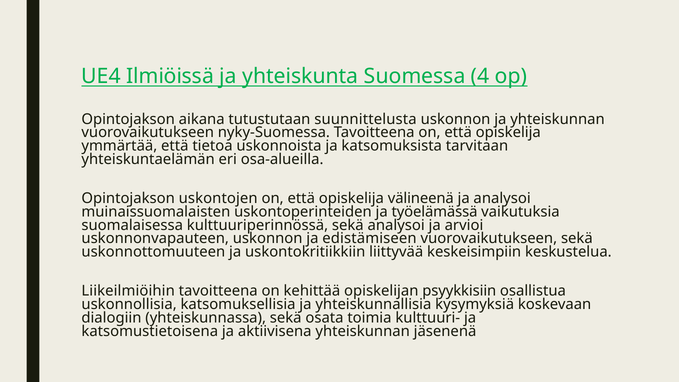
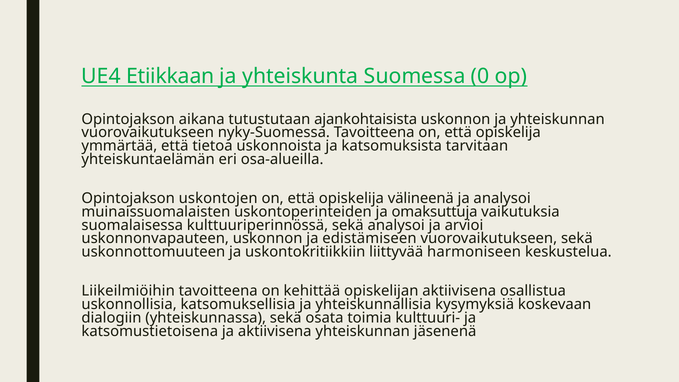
Ilmiöissä: Ilmiöissä -> Etiikkaan (170, 76)
4: 4 -> 0 (480, 76)
suunnittelusta: suunnittelusta -> ajankohtaisista (366, 119)
työelämässä: työelämässä -> omaksuttuja (435, 212)
keskeisimpiin: keskeisimpiin -> harmoniseen (474, 252)
opiskelijan psyykkisiin: psyykkisiin -> aktiivisena (459, 291)
